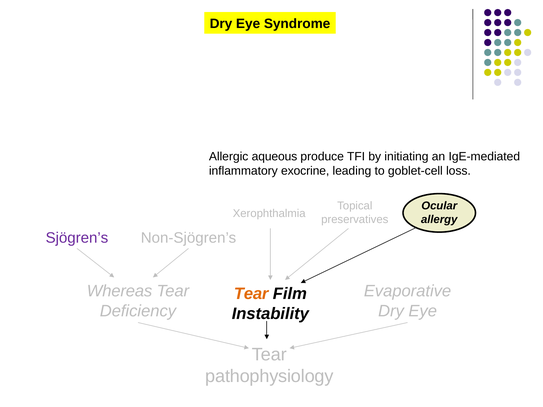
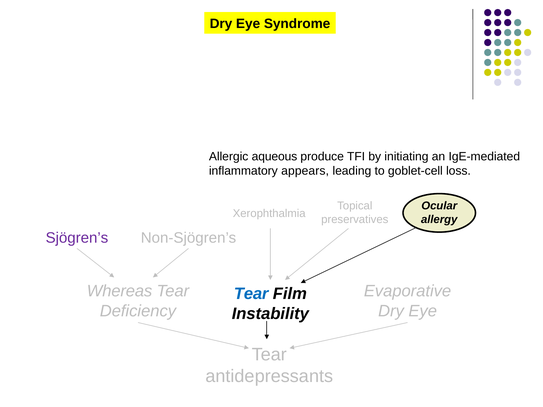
exocrine: exocrine -> appears (305, 171)
Tear colour: orange -> blue (251, 294)
pathophysiology: pathophysiology -> antidepressants (269, 376)
